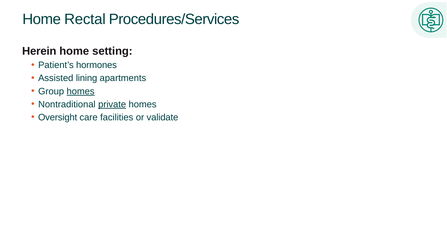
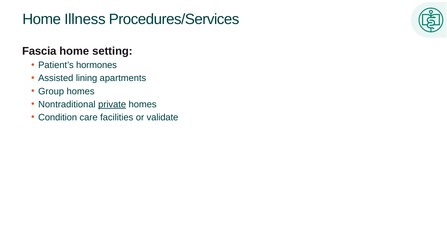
Rectal: Rectal -> Illness (85, 19)
Herein: Herein -> Fascia (39, 51)
homes underline: present -> none (81, 91)
Oversight: Oversight -> Condition (58, 118)
